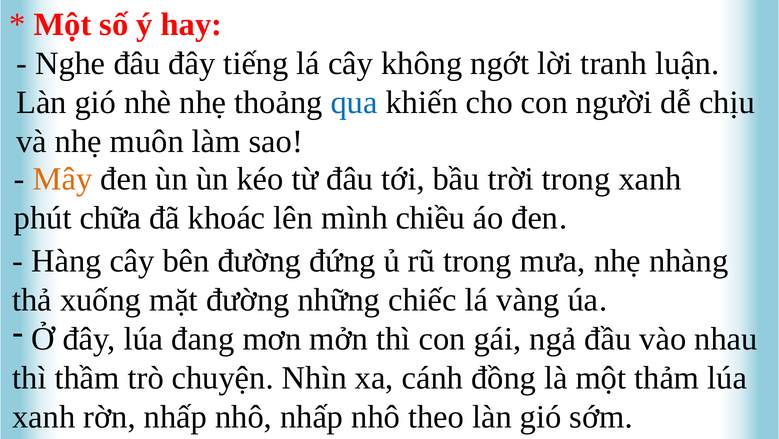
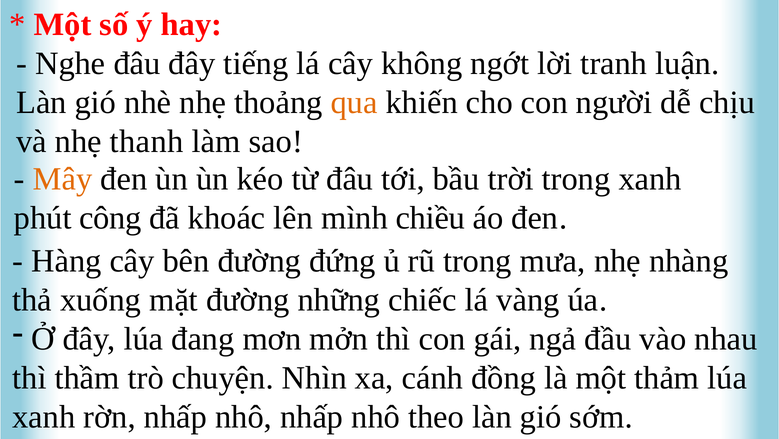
qua colour: blue -> orange (354, 103)
muôn: muôn -> thanh (147, 142)
chữa: chữa -> công (111, 218)
